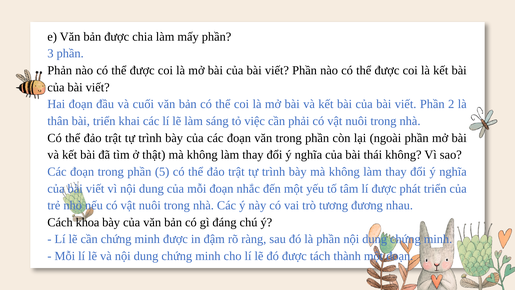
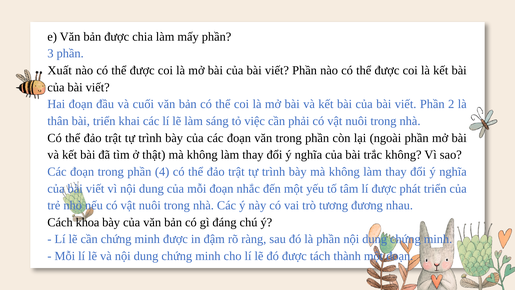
Phản: Phản -> Xuất (60, 70)
thái: thái -> trắc (373, 155)
5: 5 -> 4 (162, 172)
